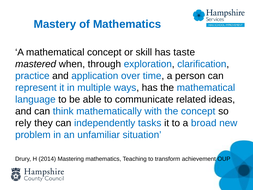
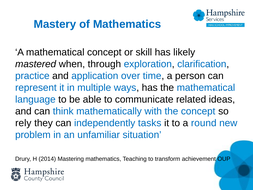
taste: taste -> likely (184, 52)
broad: broad -> round (204, 123)
